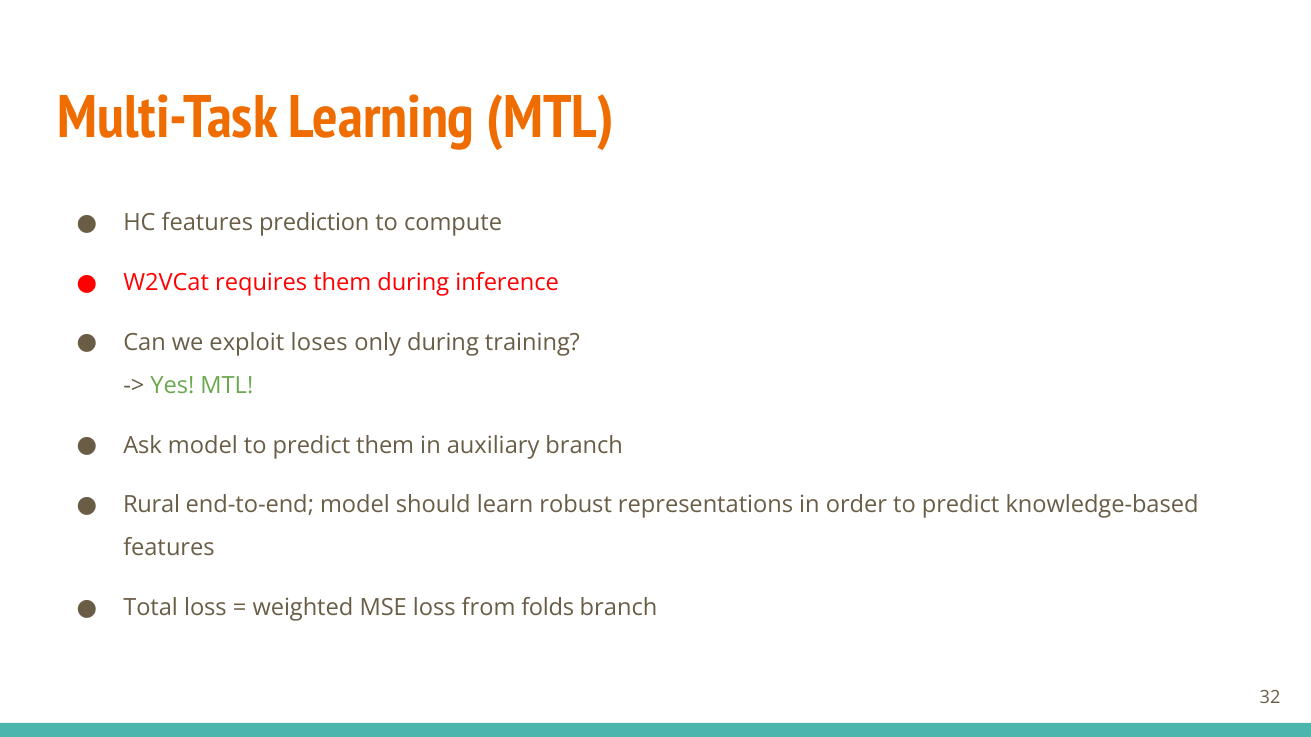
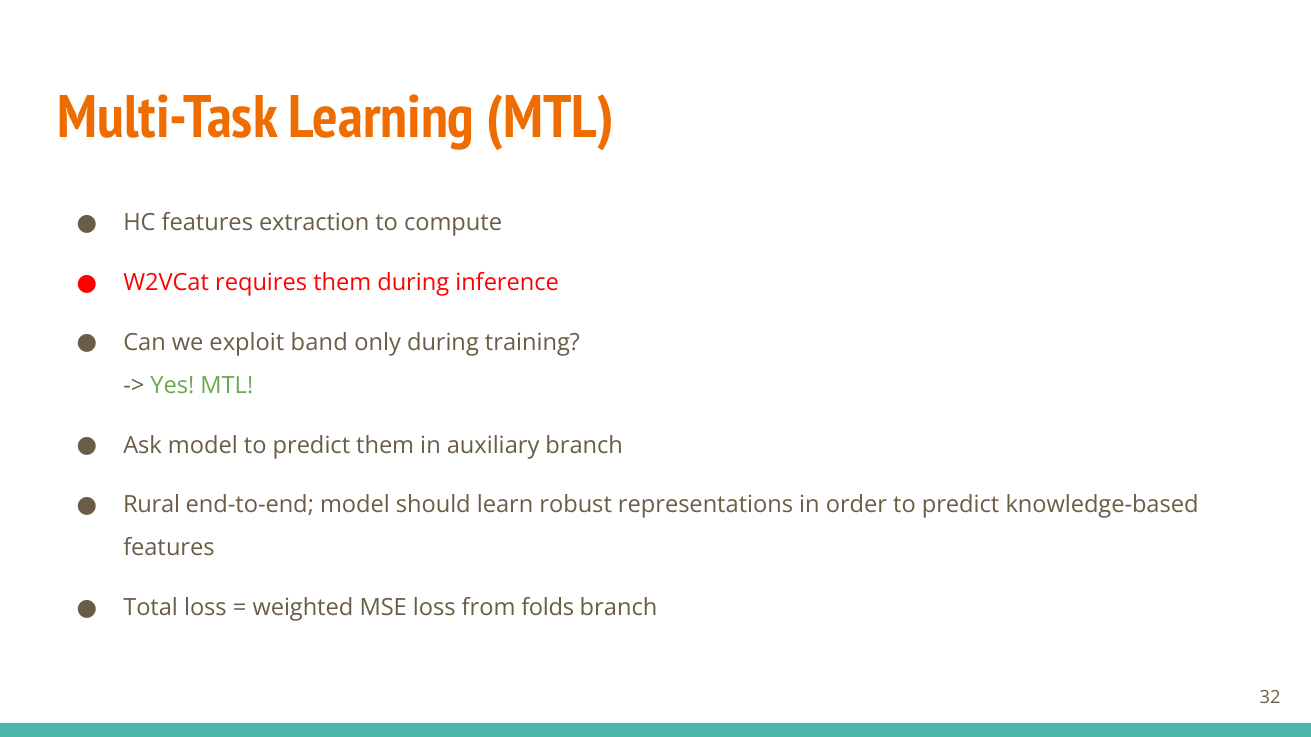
prediction: prediction -> extraction (314, 223)
loses: loses -> band (319, 343)
